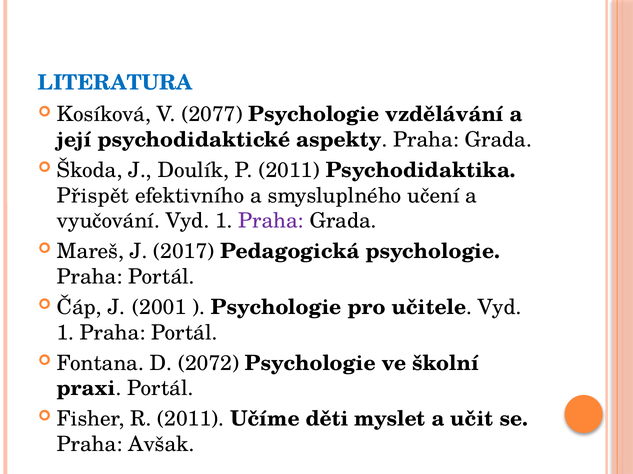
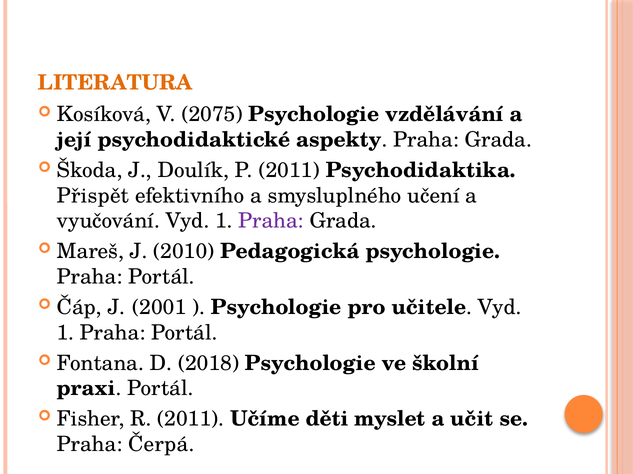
LITERATURA colour: blue -> orange (115, 83)
2077: 2077 -> 2075 (212, 115)
2017: 2017 -> 2010 (184, 252)
2072: 2072 -> 2018 (209, 364)
Avšak: Avšak -> Čerpá (161, 445)
